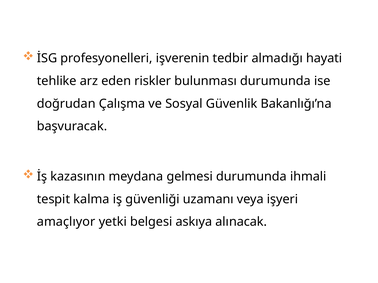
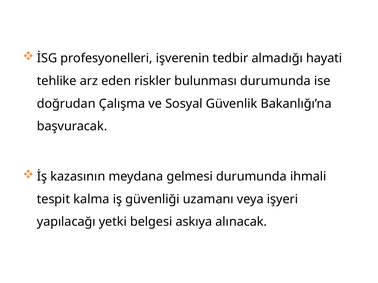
amaçlıyor: amaçlıyor -> yapılacağı (66, 222)
